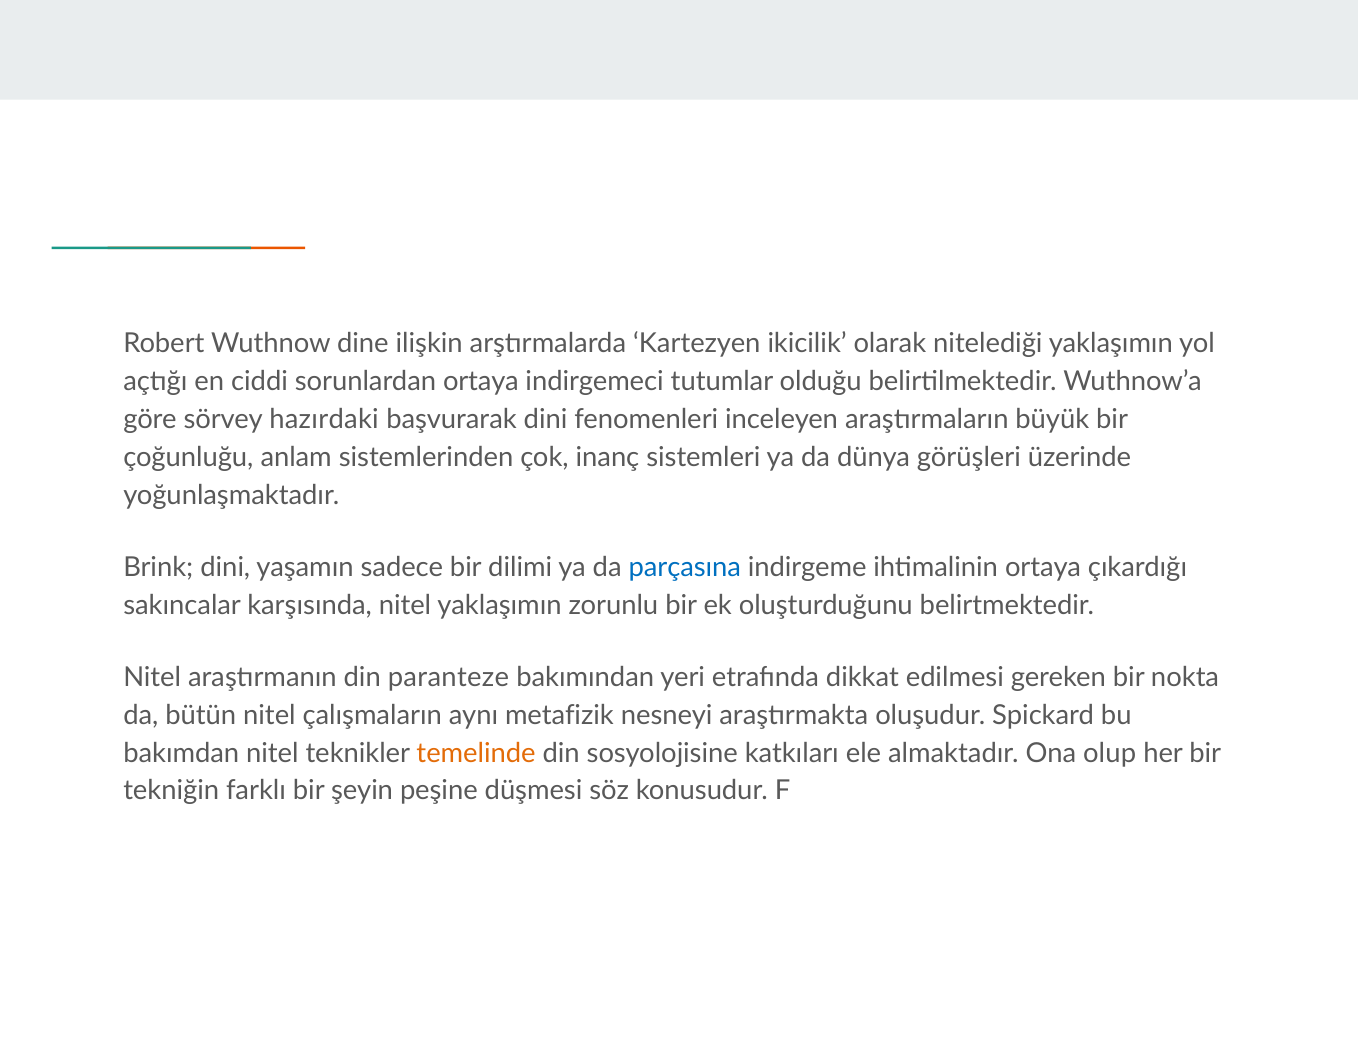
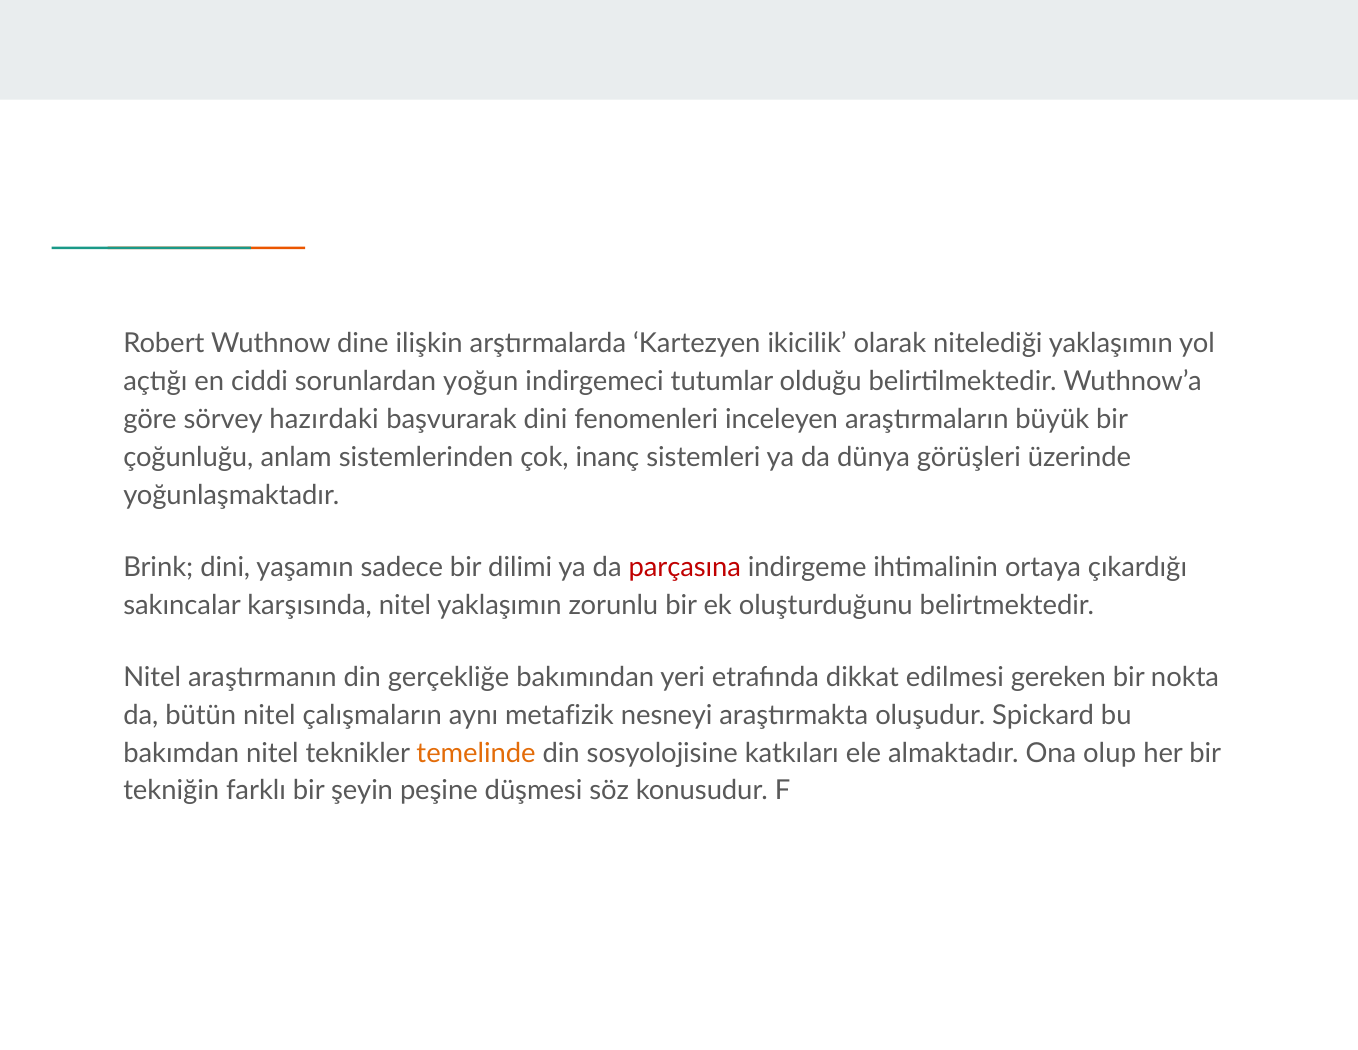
sorunlardan ortaya: ortaya -> yoğun (481, 381)
parçasına colour: blue -> red (685, 567)
paranteze: paranteze -> gerçekliğe (449, 677)
